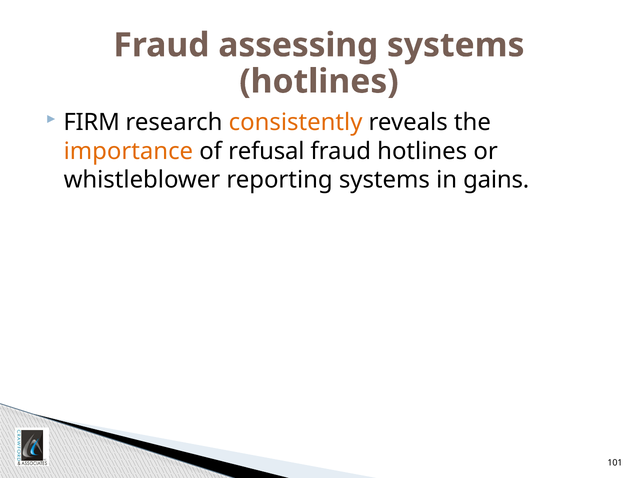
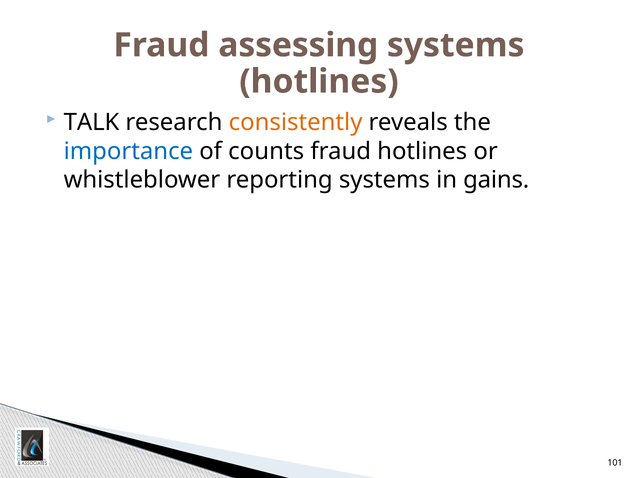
FIRM: FIRM -> TALK (92, 123)
importance colour: orange -> blue (128, 151)
refusal: refusal -> counts (266, 151)
